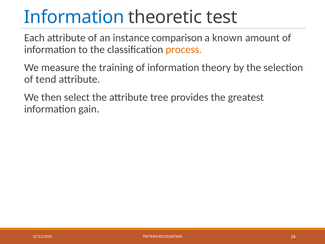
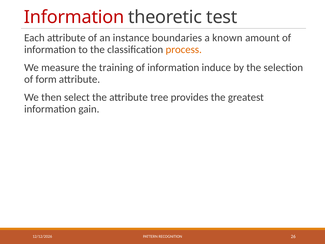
Information colour: blue -> red (74, 17)
comparison: comparison -> boundaries (177, 38)
theory: theory -> induce (216, 68)
tend: tend -> form (46, 79)
